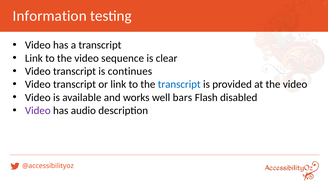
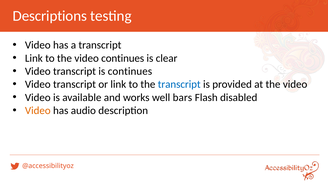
Information: Information -> Descriptions (50, 16)
video sequence: sequence -> continues (123, 58)
Video colour: purple -> orange (38, 111)
